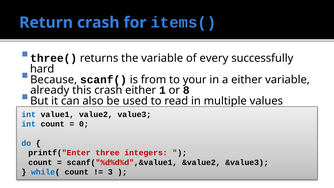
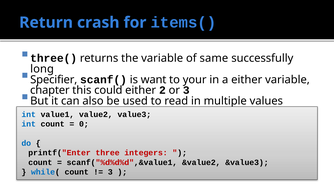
every: every -> same (214, 58)
hard: hard -> long (42, 69)
Because: Because -> Specifier (54, 80)
from: from -> want (154, 80)
already: already -> chapter (50, 90)
this crash: crash -> could (108, 90)
1: 1 -> 2 (162, 90)
or 8: 8 -> 3 (186, 90)
